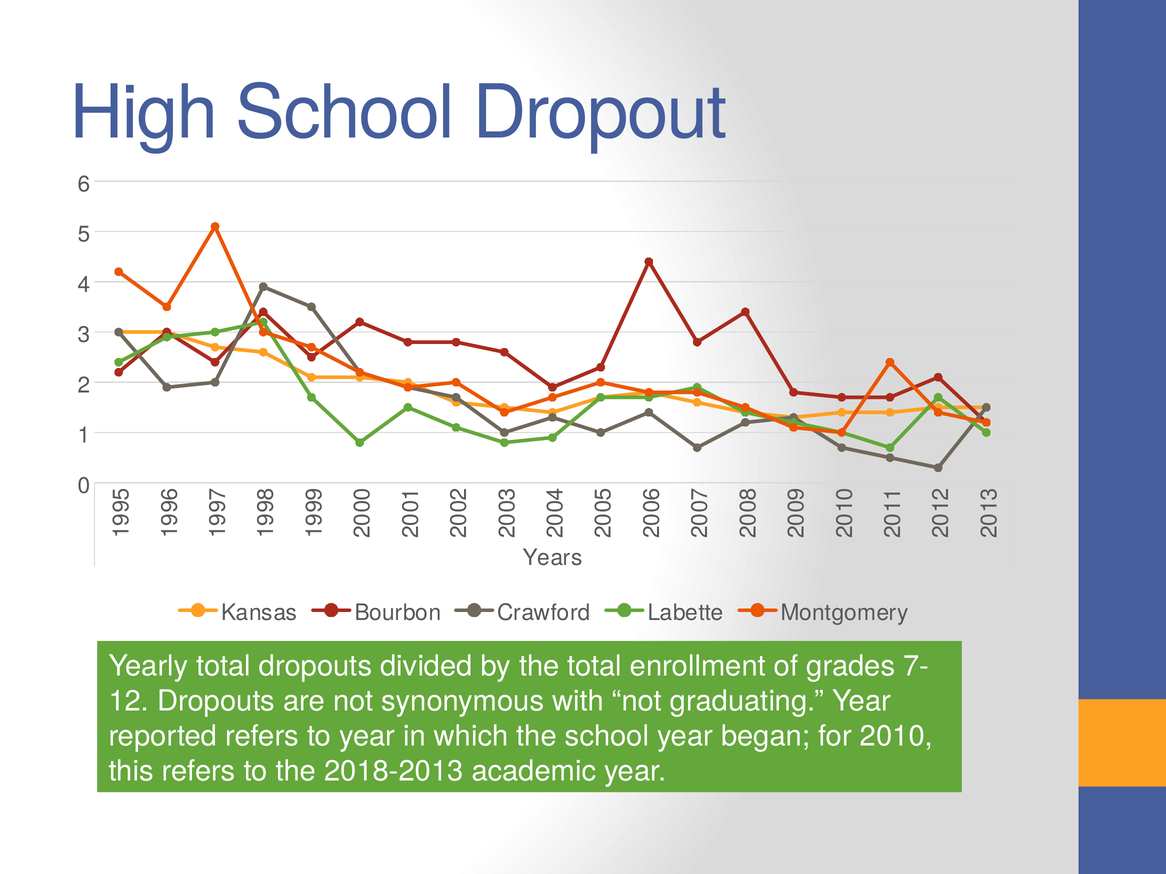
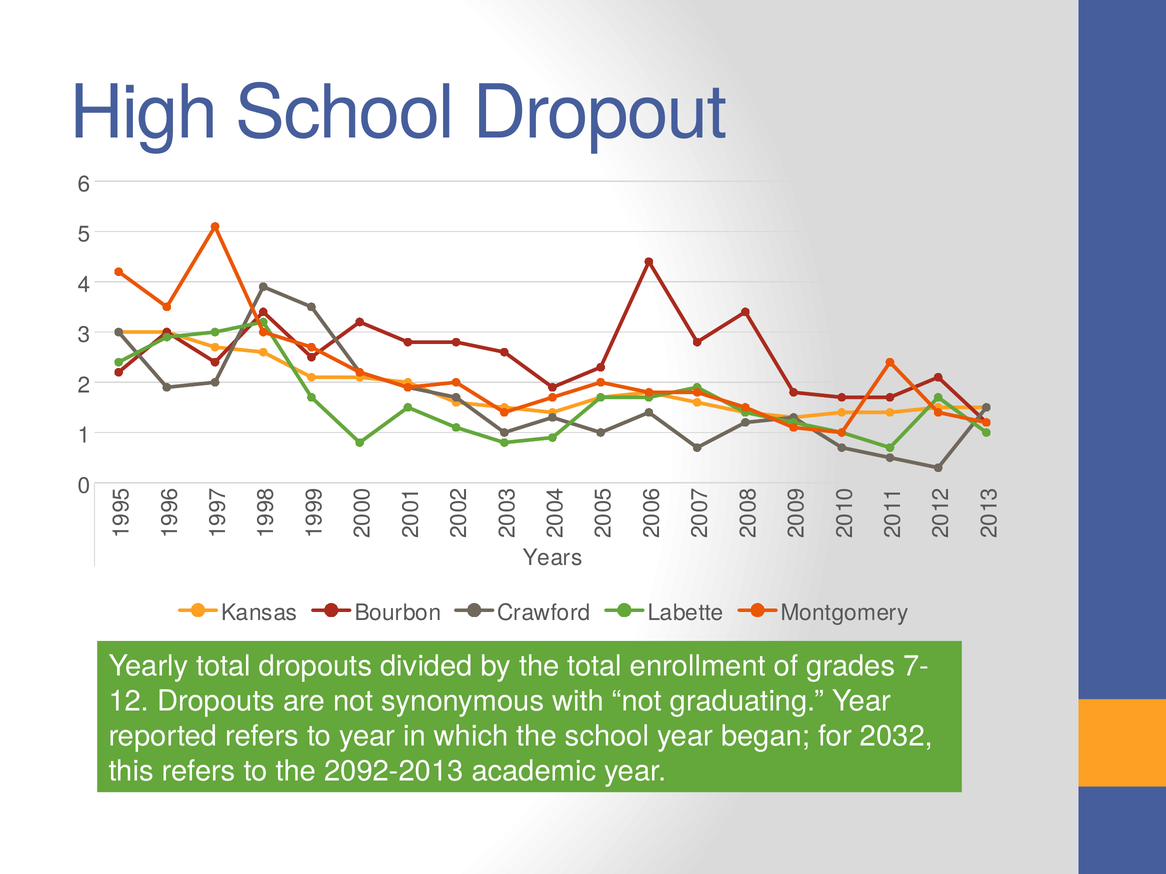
2010: 2010 -> 2032 (896, 736)
2018-2013: 2018-2013 -> 2092-2013 (394, 771)
